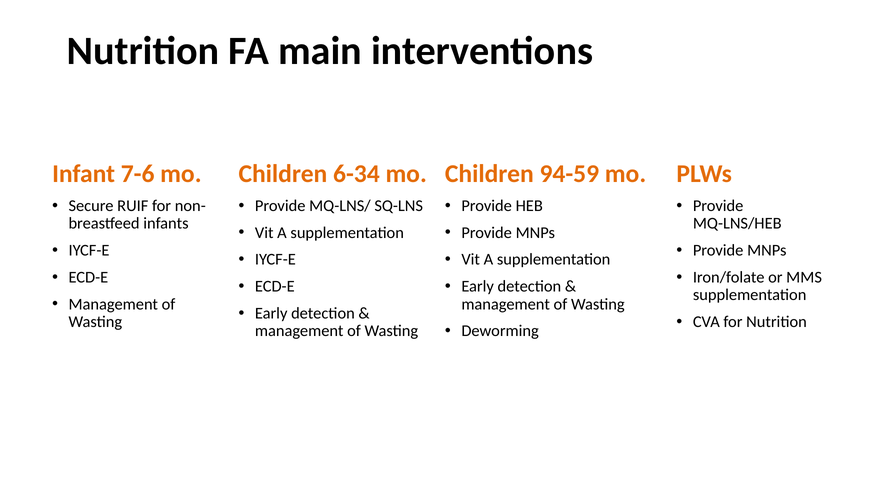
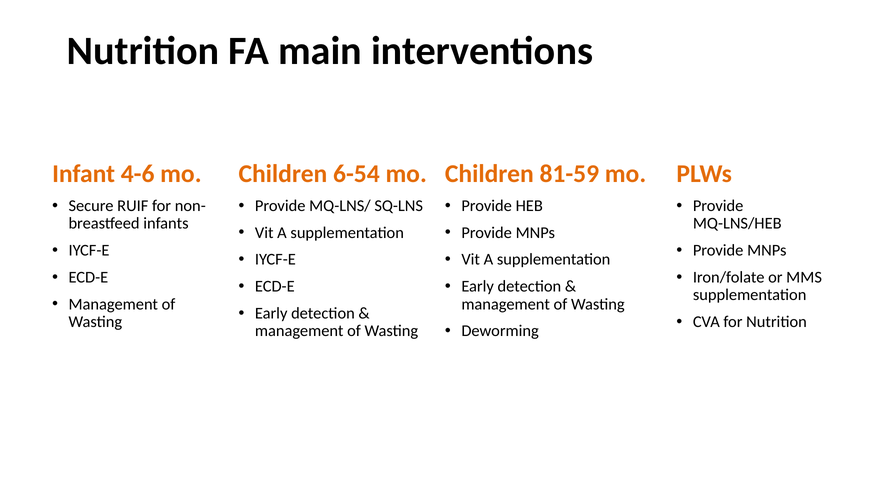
7-6: 7-6 -> 4-6 (138, 174)
6-34: 6-34 -> 6-54 (356, 174)
94-59: 94-59 -> 81-59 (569, 174)
